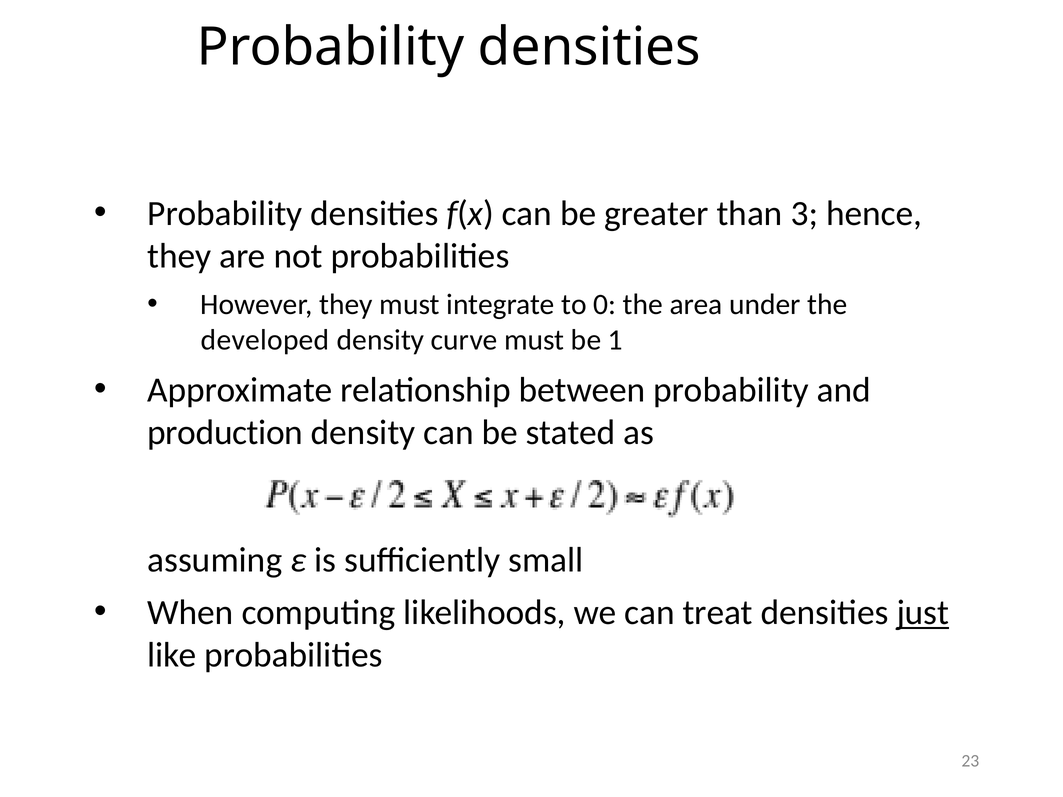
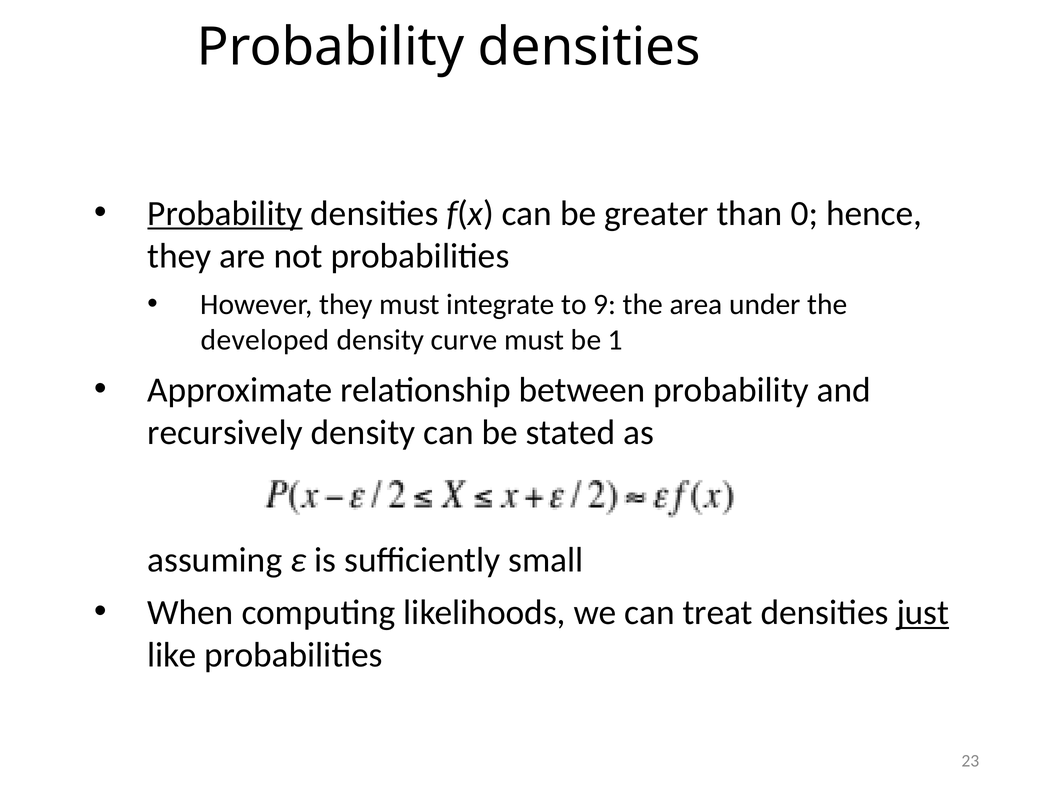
Probability underline: none -> present (225, 213)
3: 3 -> 0 (804, 213)
0: 0 -> 9 (605, 305)
production: production -> recursively (225, 432)
